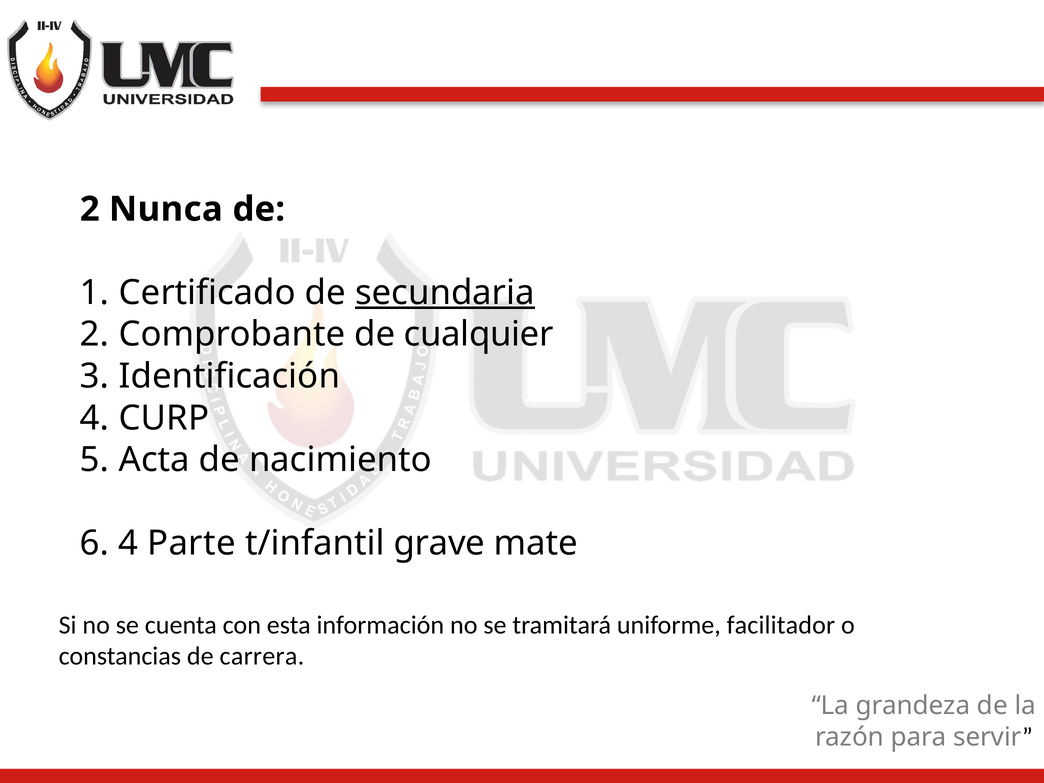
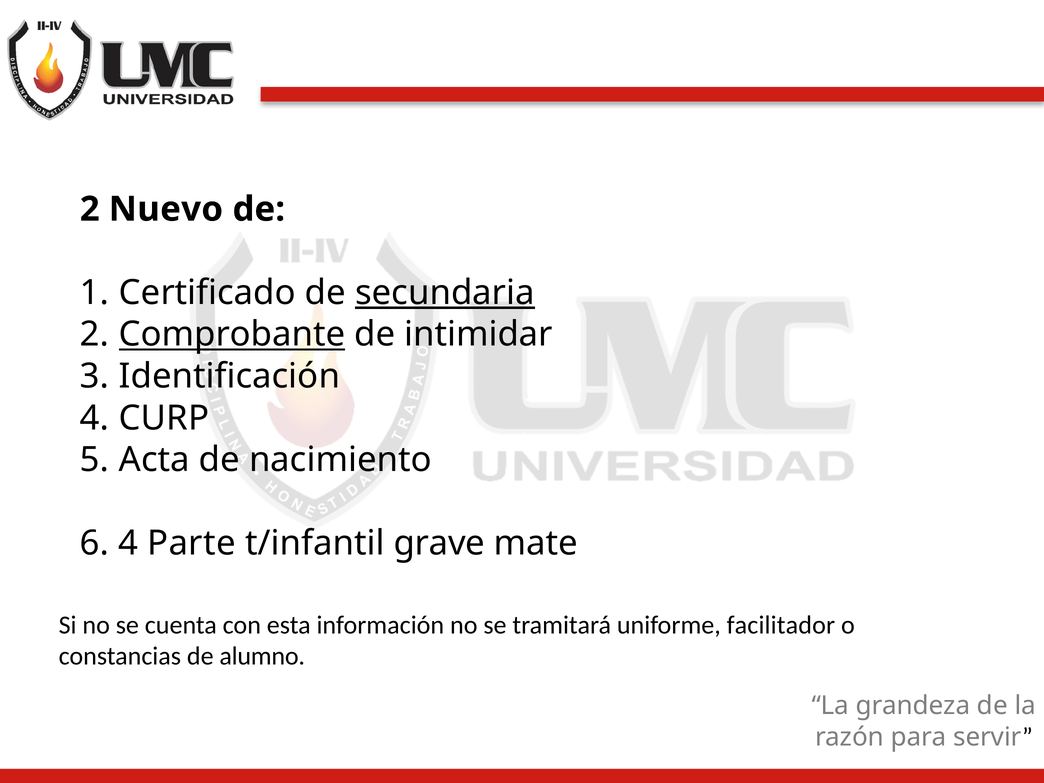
Nunca: Nunca -> Nuevo (166, 209)
Comprobante underline: none -> present (232, 335)
cualquier: cualquier -> intimidar (479, 335)
carrera: carrera -> alumno (262, 656)
